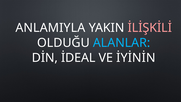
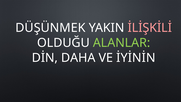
ANLAMIYLA: ANLAMIYLA -> DÜŞÜNMEK (50, 28)
ALANLAR colour: light blue -> light green (122, 43)
İDEAL: İDEAL -> DAHA (78, 58)
